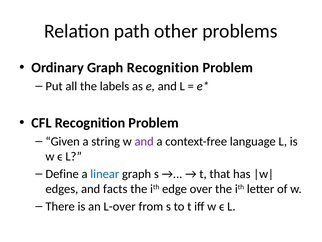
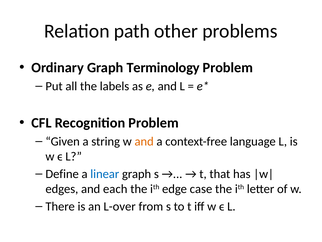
Graph Recognition: Recognition -> Terminology (163, 68)
and colour: purple -> orange (144, 141)
facts: facts -> each (115, 189)
over: over -> case (201, 189)
